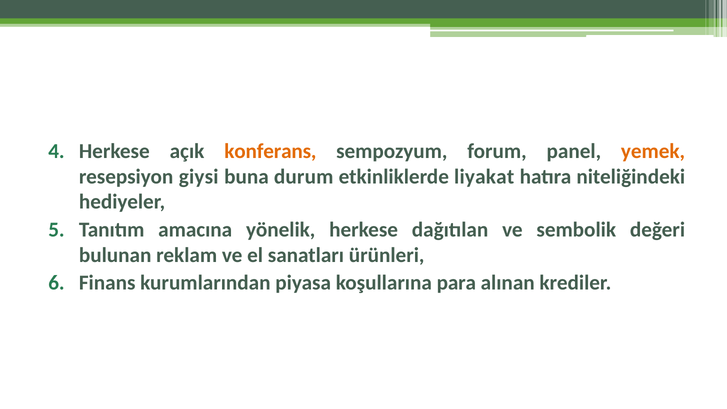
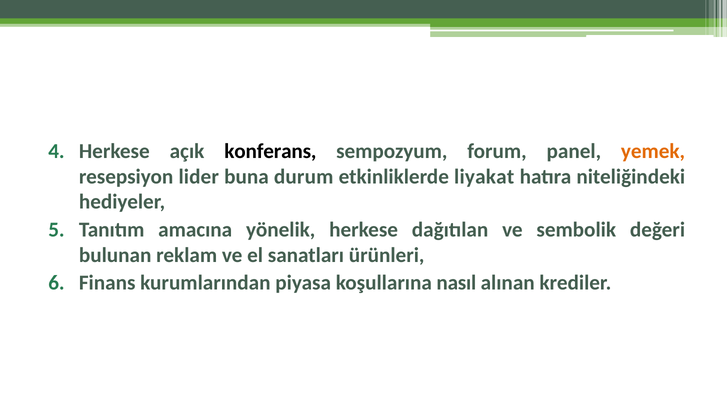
konferans colour: orange -> black (270, 151)
giysi: giysi -> lider (199, 176)
para: para -> nasıl (456, 283)
